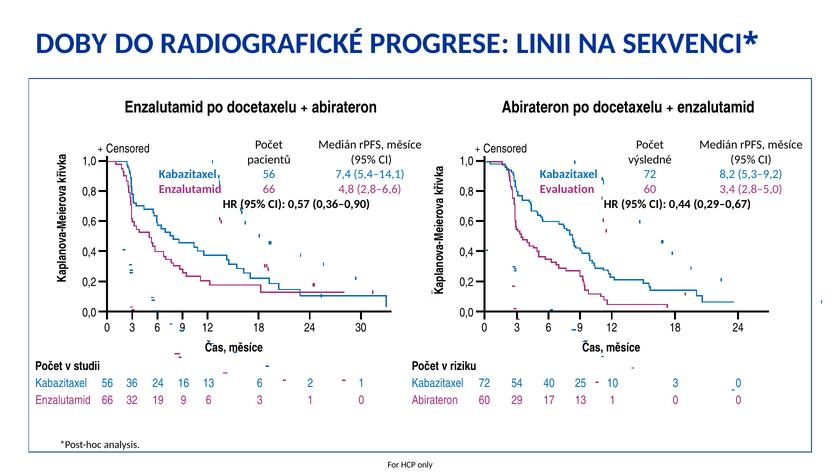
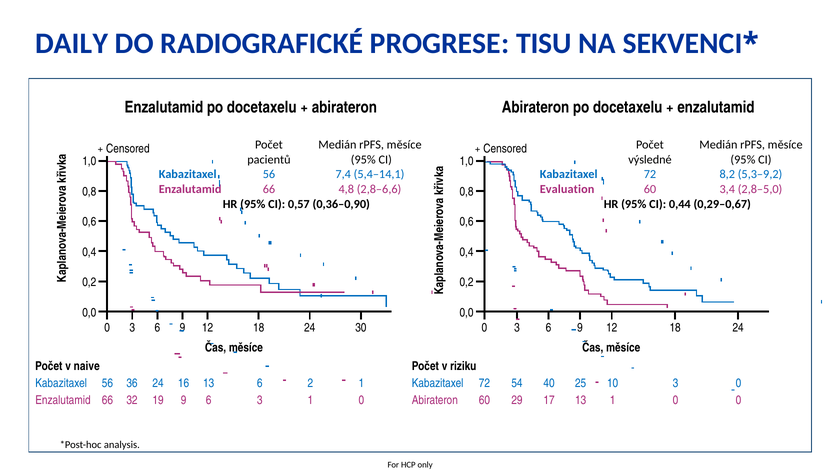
DOBY: DOBY -> DAILY (72, 44)
LINII: LINII -> TISU (544, 44)
studii: studii -> naive (87, 367)
